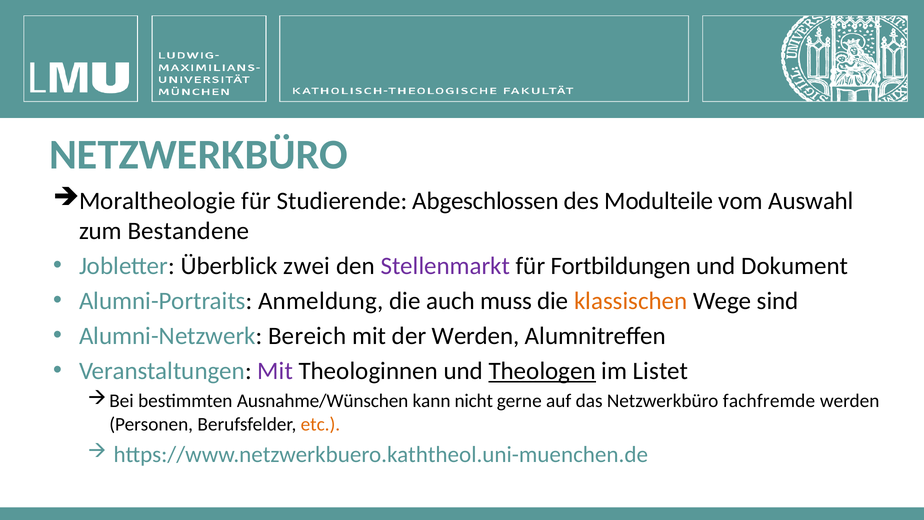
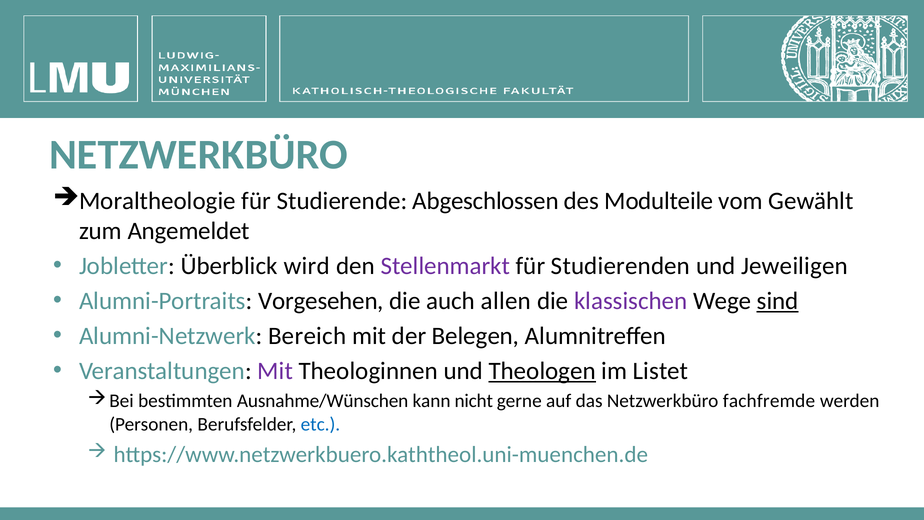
Auswahl: Auswahl -> Gewählt (811, 201)
Bestandene: Bestandene -> Angemeldet (189, 231)
zwei: zwei -> wird (307, 266)
Fortbildungen: Fortbildungen -> Studierenden (621, 266)
Dokument: Dokument -> Jeweiligen (795, 266)
Anmeldung: Anmeldung -> Vorgesehen (321, 301)
muss: muss -> allen (506, 301)
klassischen colour: orange -> purple (631, 301)
sind underline: none -> present (778, 301)
der Werden: Werden -> Belegen (476, 336)
etc colour: orange -> blue (320, 424)
